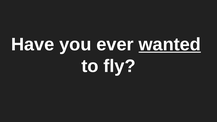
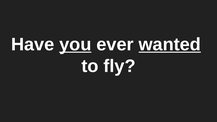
you underline: none -> present (75, 44)
